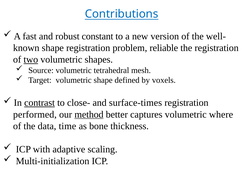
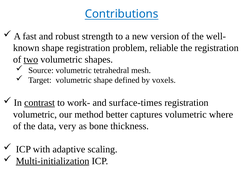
constant: constant -> strength (97, 36)
close-: close- -> work- (79, 103)
performed: performed -> volumetric (35, 114)
method underline: present -> none (89, 114)
time: time -> very (67, 126)
Multi-initialization underline: none -> present (53, 161)
